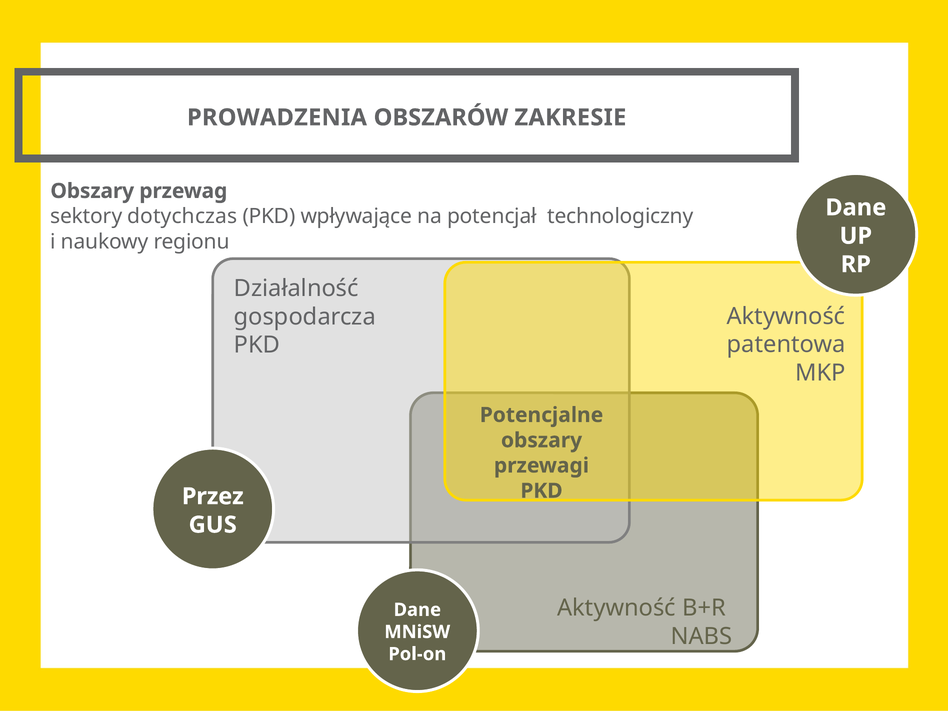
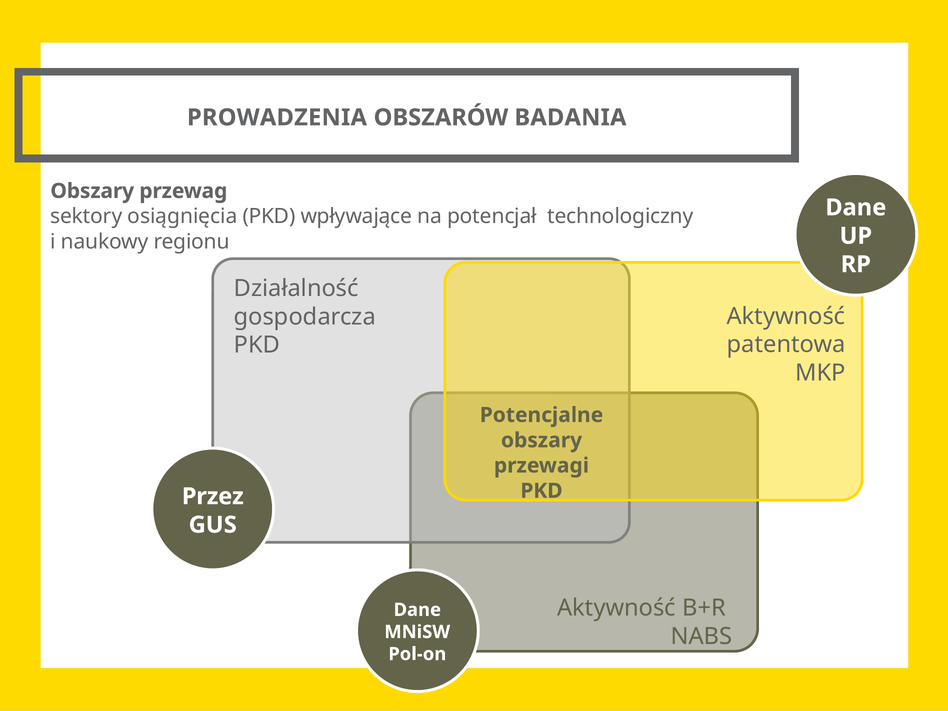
ZAKRESIE: ZAKRESIE -> BADANIA (570, 118)
dotychczas: dotychczas -> osiągnięcia (182, 216)
